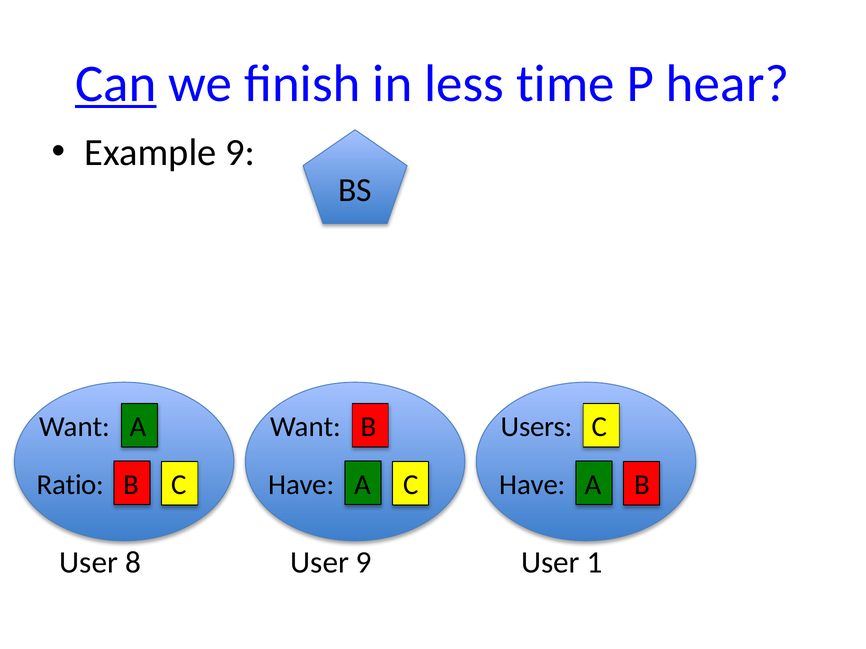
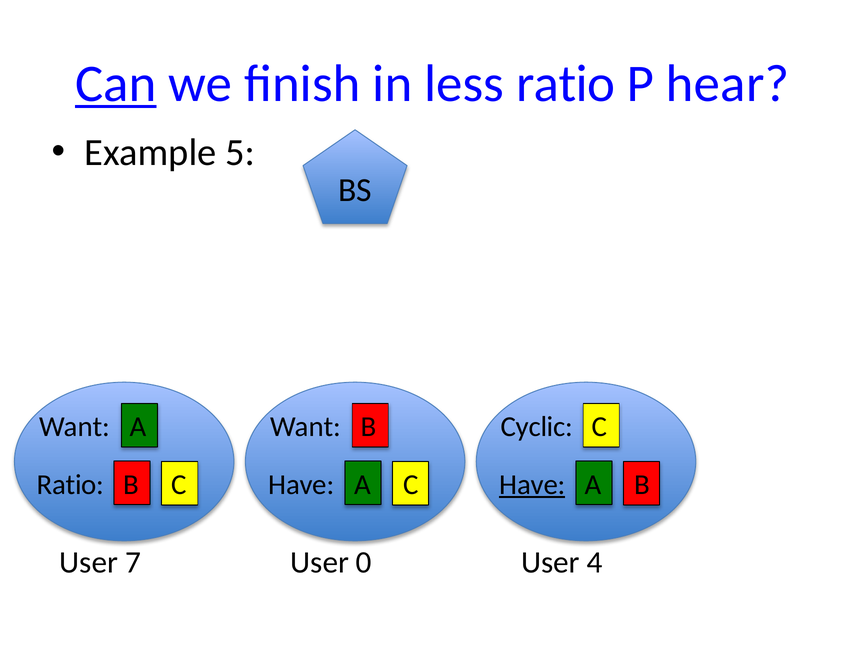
less time: time -> ratio (566, 84)
Example 9: 9 -> 5 (240, 153)
Users: Users -> Cyclic (537, 427)
Have underline: none -> present (532, 485)
8: 8 -> 7 (133, 563)
User 9: 9 -> 0 (364, 563)
1: 1 -> 4 (595, 563)
